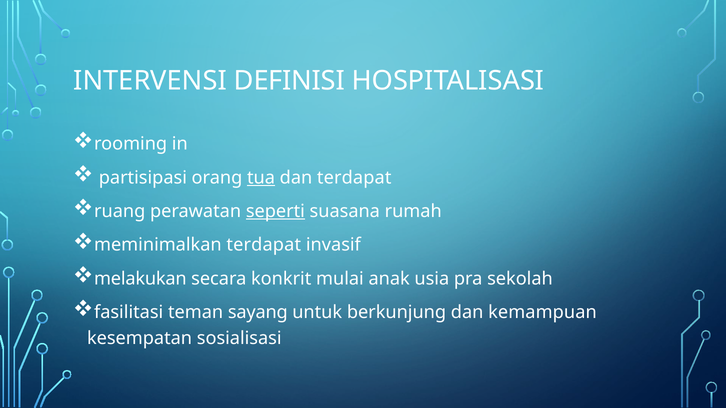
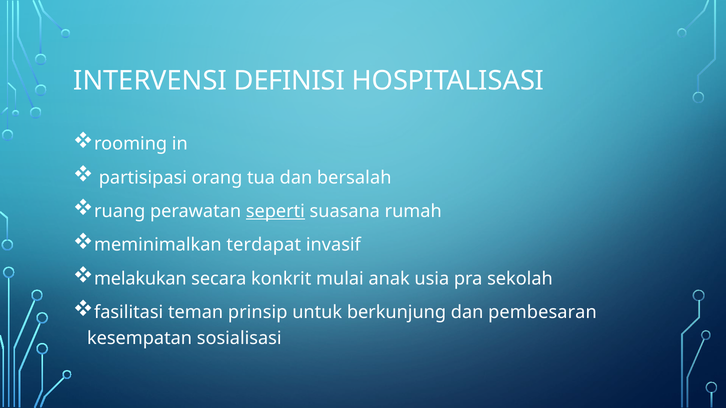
tua underline: present -> none (261, 178)
dan terdapat: terdapat -> bersalah (354, 178)
sayang: sayang -> prinsip (258, 313)
kemampuan: kemampuan -> pembesaran (542, 313)
